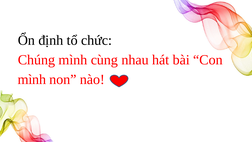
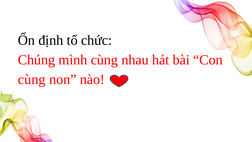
mình: mình -> cùng (32, 79)
